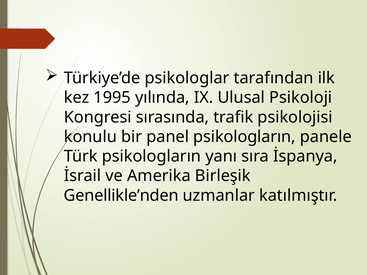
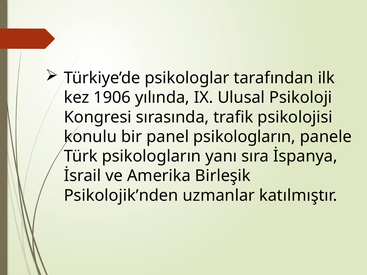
1995: 1995 -> 1906 (112, 98)
Genellikle’nden: Genellikle’nden -> Psikolojik’nden (121, 196)
